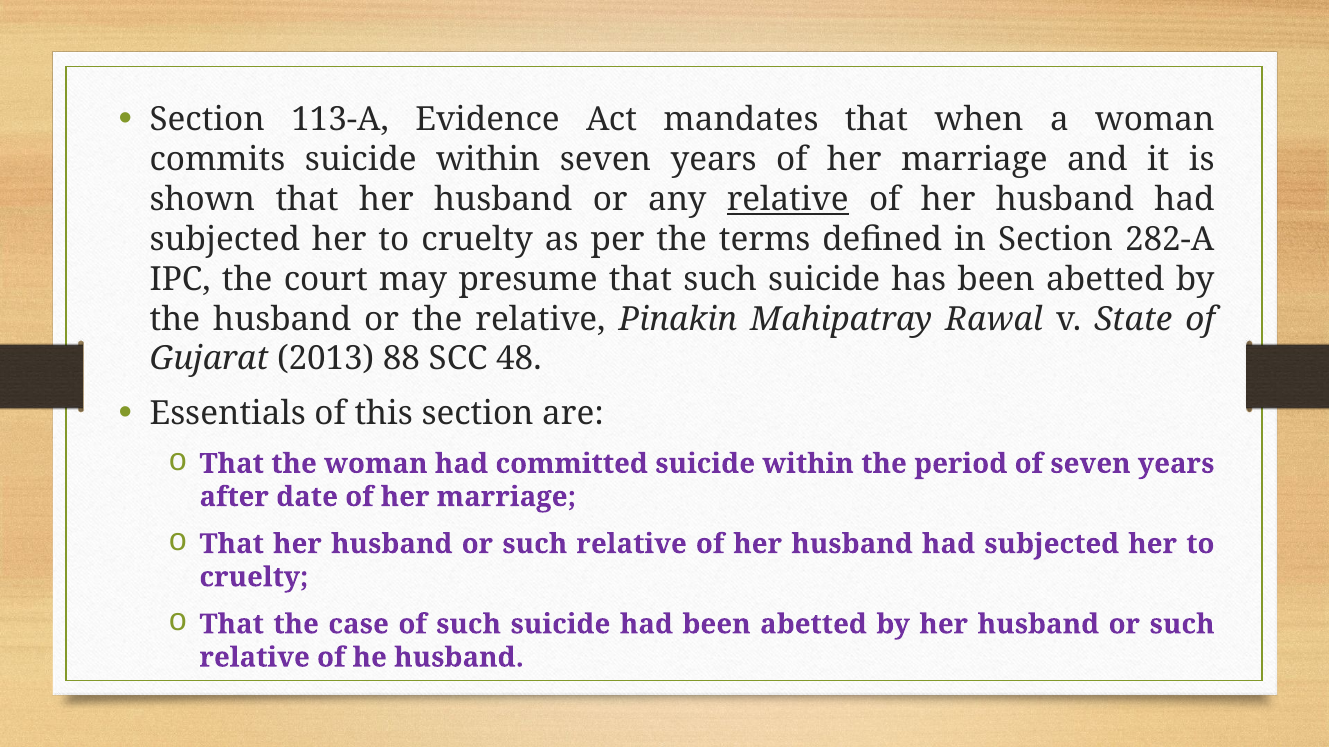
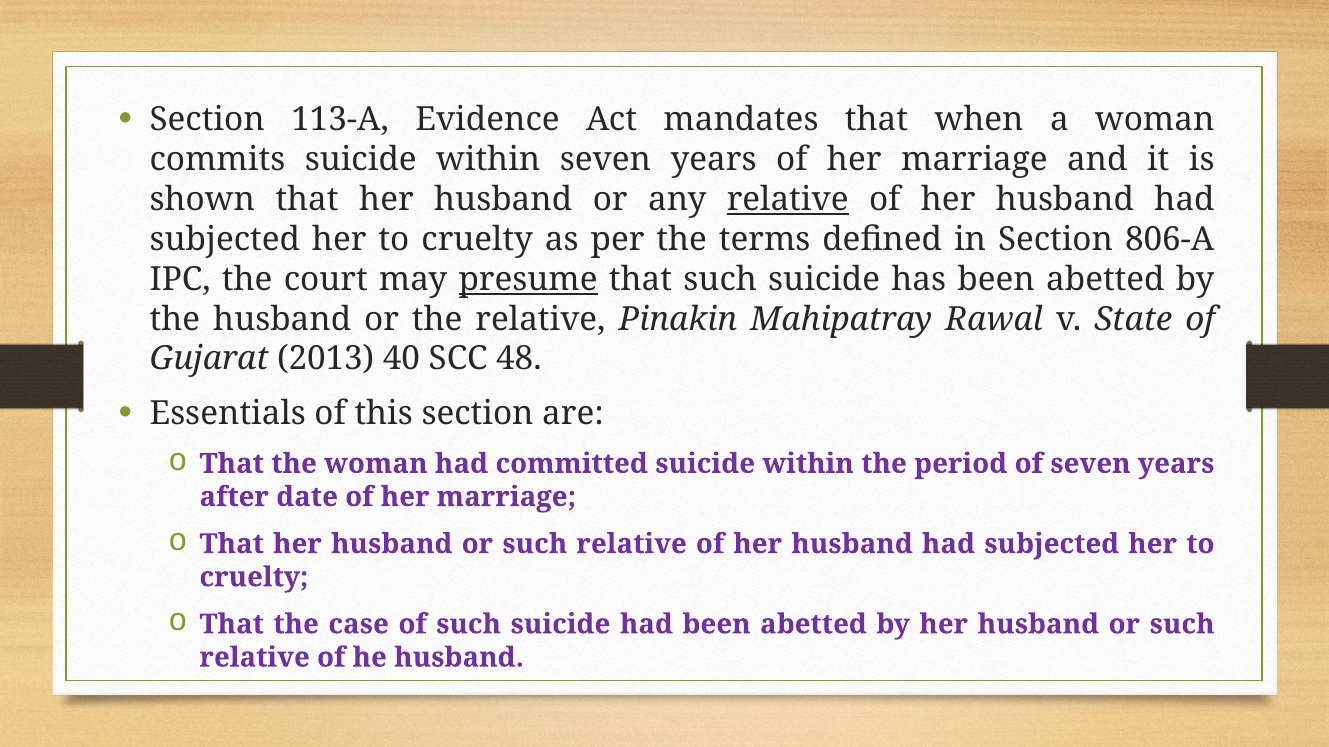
282-A: 282-A -> 806-A (1170, 240)
presume underline: none -> present (528, 279)
88: 88 -> 40 (401, 359)
